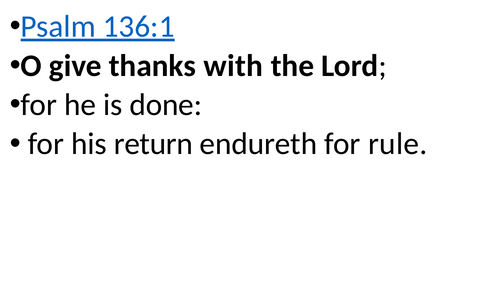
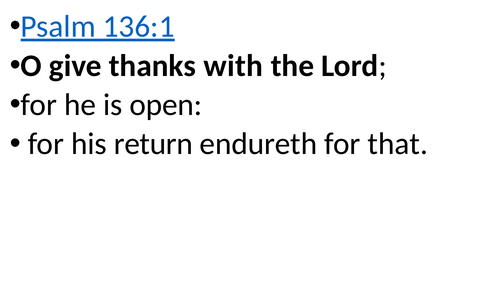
done: done -> open (166, 105)
rule: rule -> that (398, 144)
